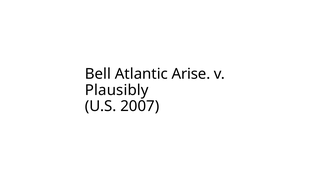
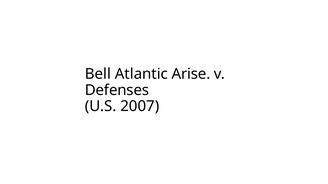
Plausibly: Plausibly -> Defenses (117, 90)
